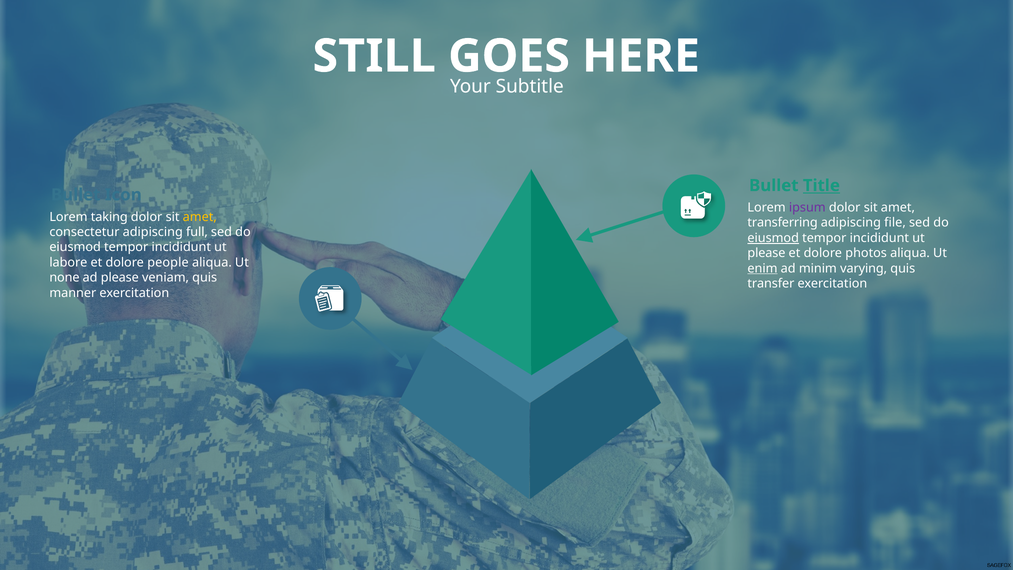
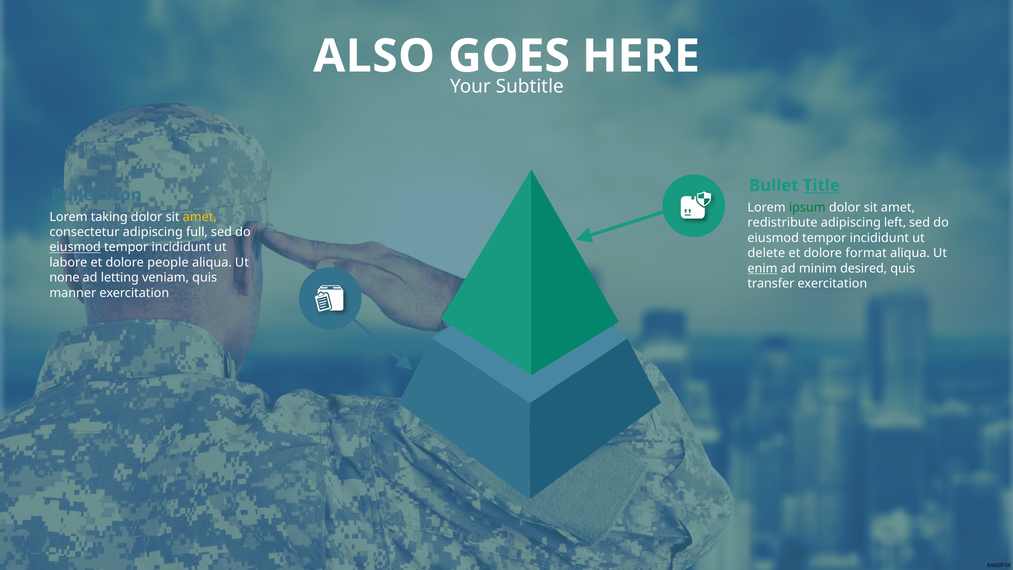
STILL: STILL -> ALSO (374, 56)
ipsum colour: purple -> green (807, 208)
transferring: transferring -> redistribute (783, 223)
file: file -> left (895, 223)
eiusmod underline: present -> none (773, 238)
eiusmod underline: none -> present (75, 247)
please: please -> delete (766, 253)
photos: photos -> format (866, 253)
varying: varying -> desired (864, 268)
ad please: please -> letting (120, 278)
